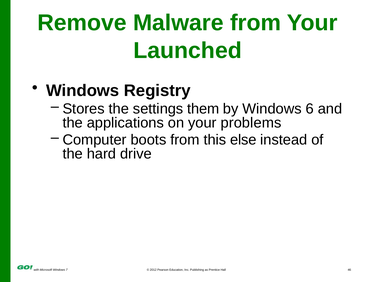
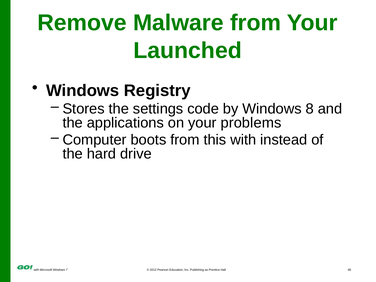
them: them -> code (203, 109)
6: 6 -> 8 (310, 109)
this else: else -> with (243, 140)
